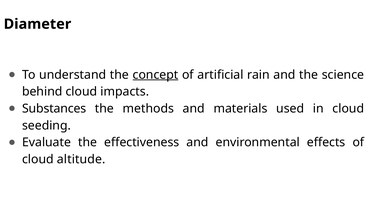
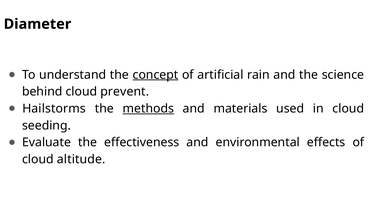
impacts: impacts -> prevent (125, 92)
Substances: Substances -> Hailstorms (54, 109)
methods underline: none -> present (148, 109)
